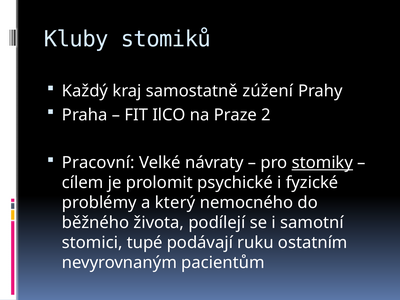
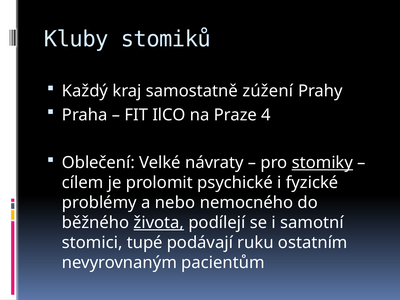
2: 2 -> 4 (266, 115)
Pracovní: Pracovní -> Oblečení (98, 163)
který: který -> nebo (175, 203)
života underline: none -> present (159, 223)
